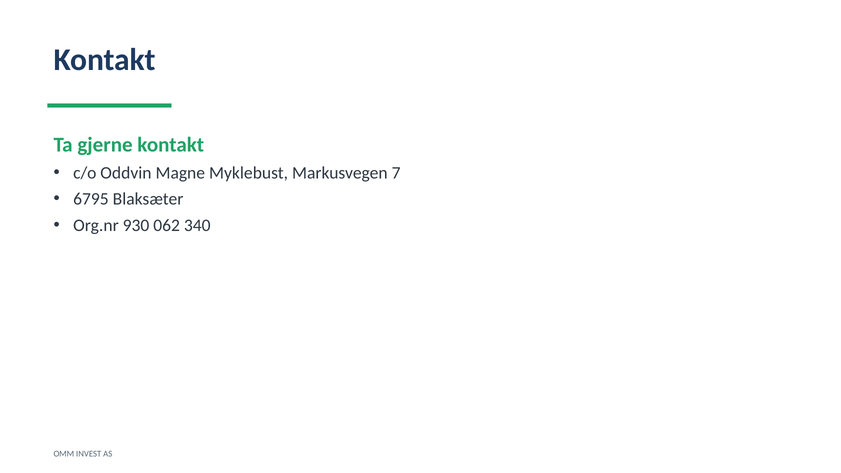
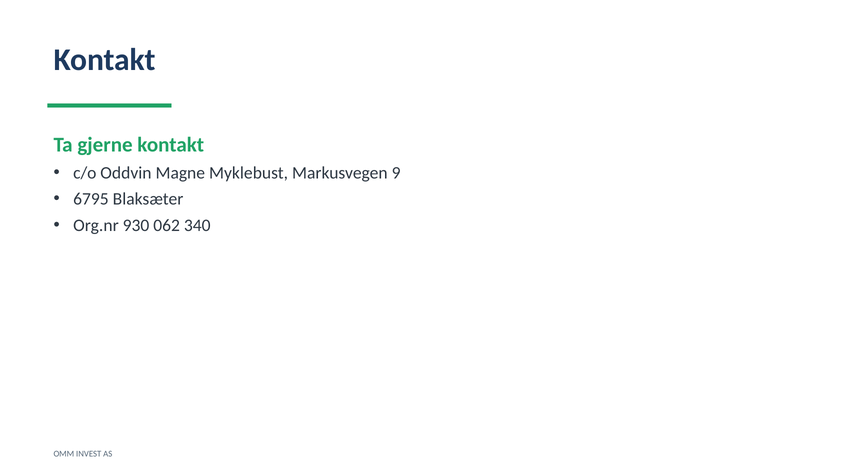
7: 7 -> 9 (396, 173)
